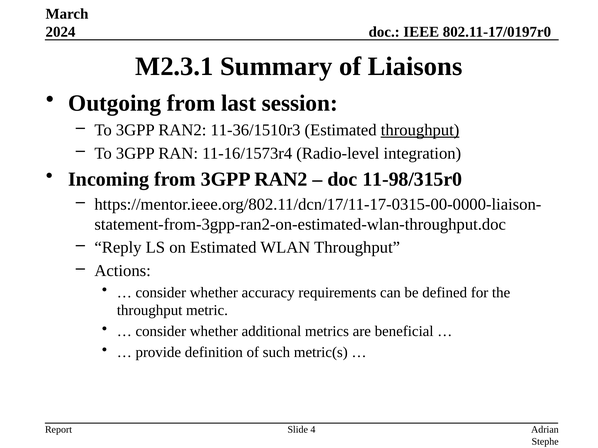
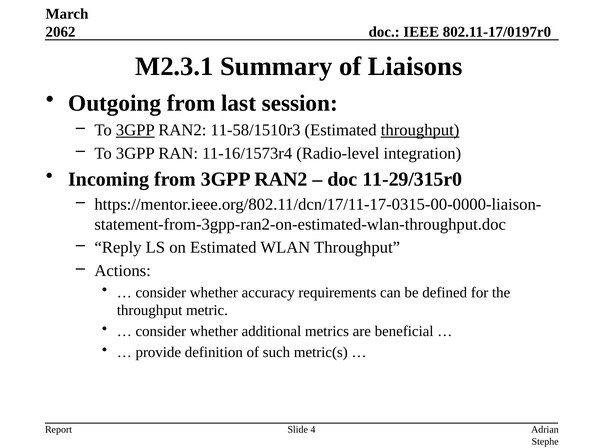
2024: 2024 -> 2062 (61, 32)
3GPP underline: none -> present (135, 130)
11-36/1510r3: 11-36/1510r3 -> 11-58/1510r3 (256, 130)
11-98/315r0: 11-98/315r0 -> 11-29/315r0 (412, 180)
